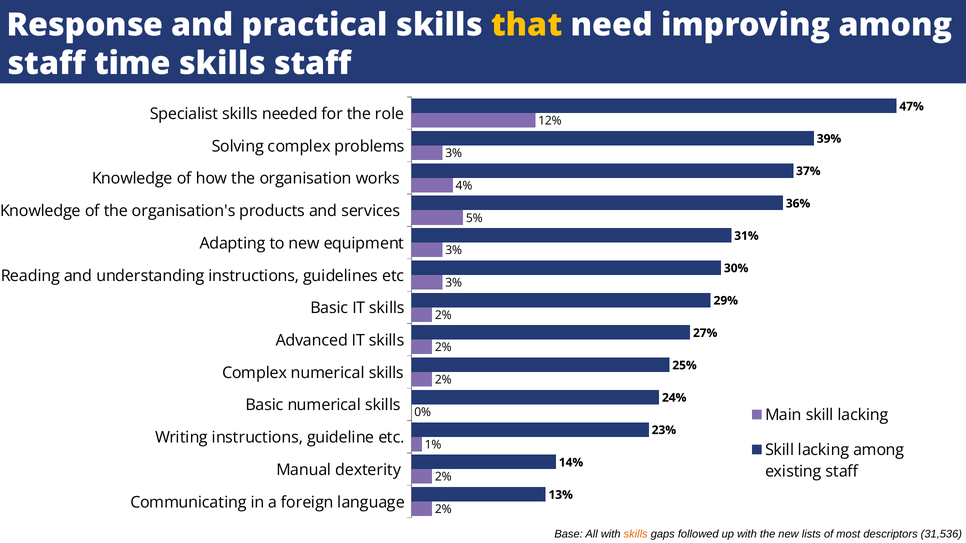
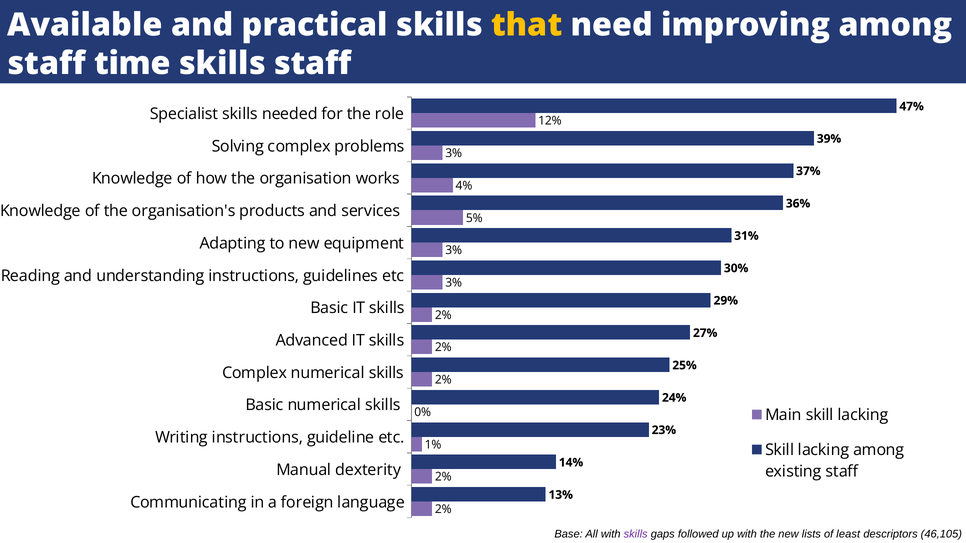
Response: Response -> Available (85, 25)
skills colour: orange -> purple (636, 535)
most: most -> least (848, 535)
31,536: 31,536 -> 46,105 (941, 535)
